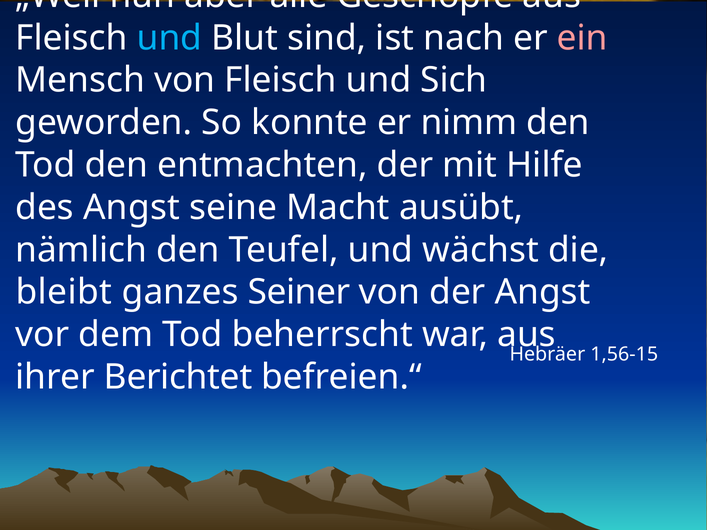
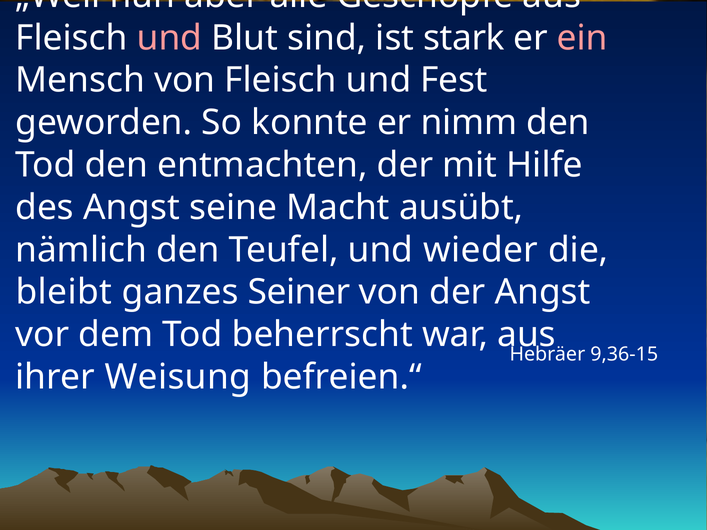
und colour: light blue -> pink (169, 38)
nach: nach -> stark (464, 38)
Sich: Sich -> Fest (454, 80)
wächst: wächst -> wieder (481, 250)
1,56-15: 1,56-15 -> 9,36-15 (624, 354)
Berichtet: Berichtet -> Weisung (178, 377)
